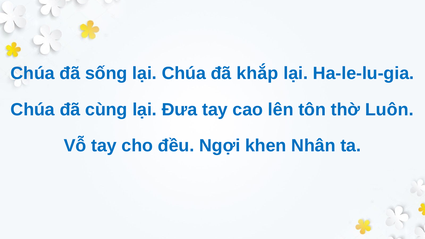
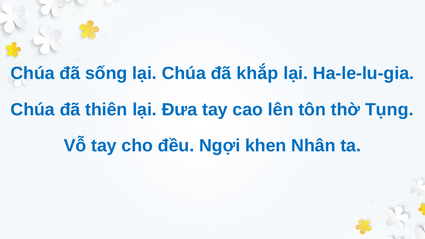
cùng: cùng -> thiên (106, 110)
Luôn: Luôn -> Tụng (389, 110)
